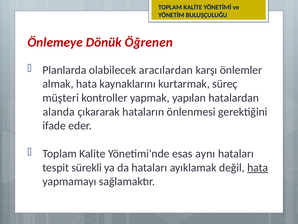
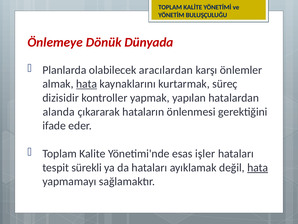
Öğrenen: Öğrenen -> Dünyada (149, 42)
hata underline: none -> present (87, 84)
müşteri: müşteri -> dizisidir (61, 98)
aynı: aynı -> işler (205, 153)
